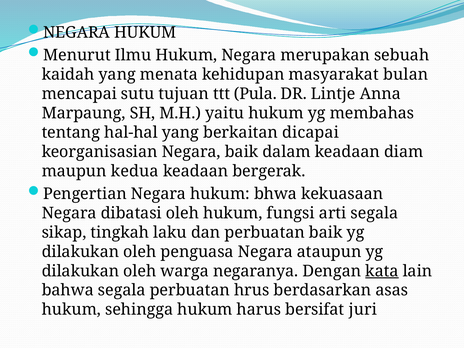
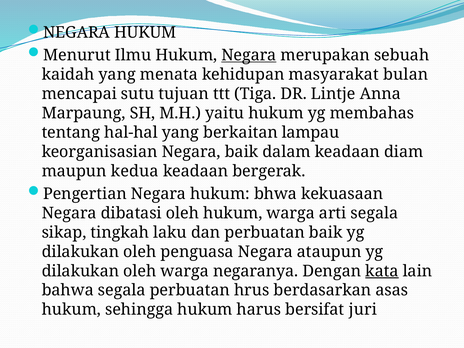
Negara underline: none -> present (249, 55)
Pula: Pula -> Tiga (255, 94)
dicapai: dicapai -> lampau (311, 132)
hukum fungsi: fungsi -> warga (291, 213)
